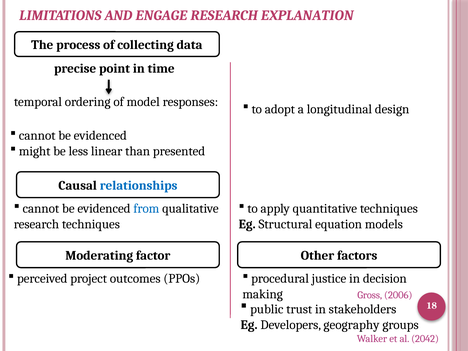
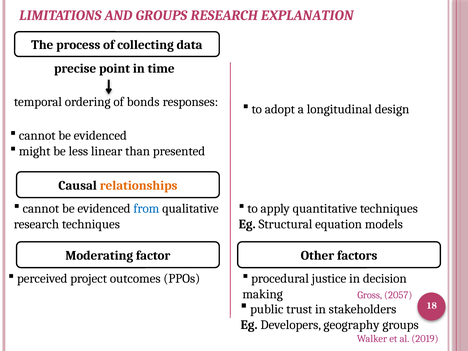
AND ENGAGE: ENGAGE -> GROUPS (161, 15)
model: model -> bonds (143, 102)
relationships colour: blue -> orange (139, 186)
2006: 2006 -> 2057 (398, 295)
2042: 2042 -> 2019 (425, 339)
